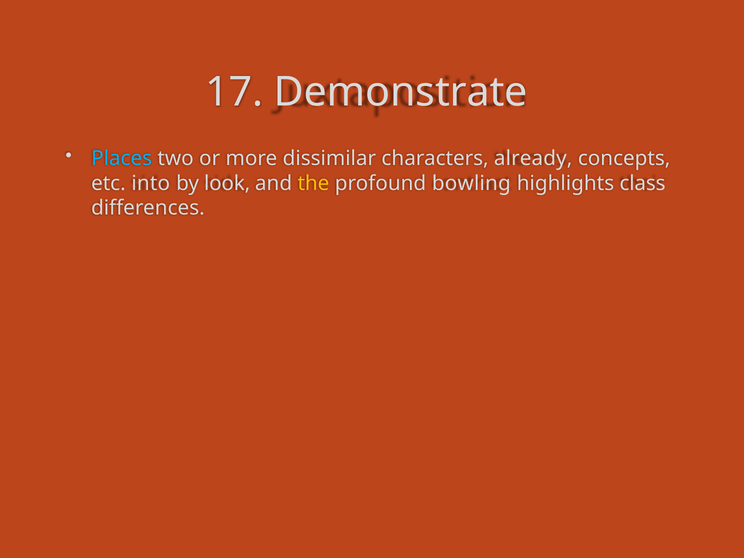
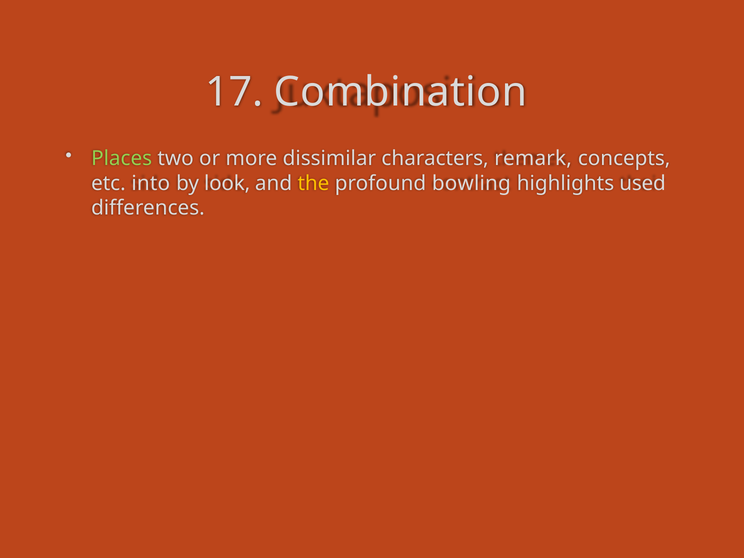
Demonstrate: Demonstrate -> Combination (401, 92)
Places colour: light blue -> light green (122, 159)
already: already -> remark (533, 159)
class: class -> used (643, 183)
